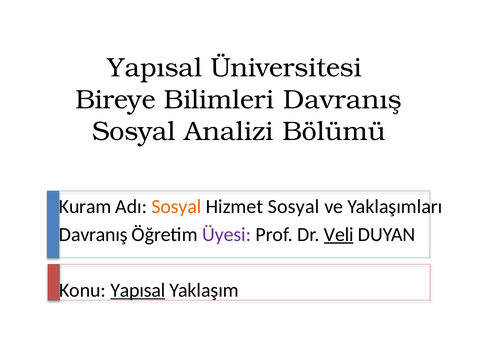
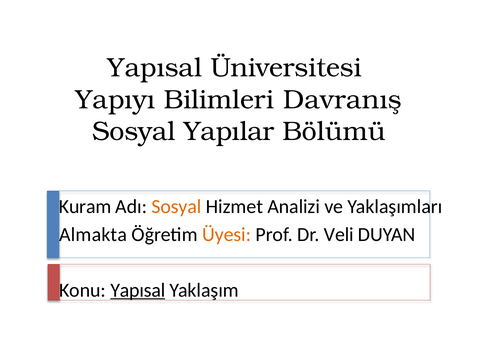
Bireye: Bireye -> Yapıyı (115, 99)
Analizi: Analizi -> Yapılar (229, 131)
Hizmet Sosyal: Sosyal -> Analizi (294, 206)
Davranış: Davranış -> Almakta (93, 234)
Üyesi colour: purple -> orange (227, 234)
Veli underline: present -> none (339, 234)
